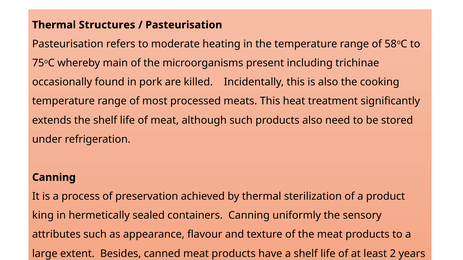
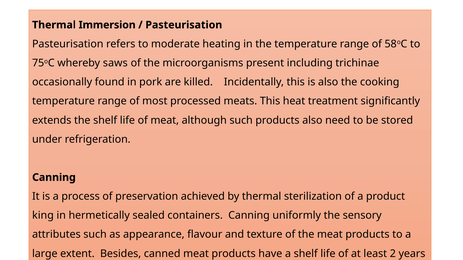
Structures: Structures -> Immersion (107, 25)
main: main -> saws (115, 63)
